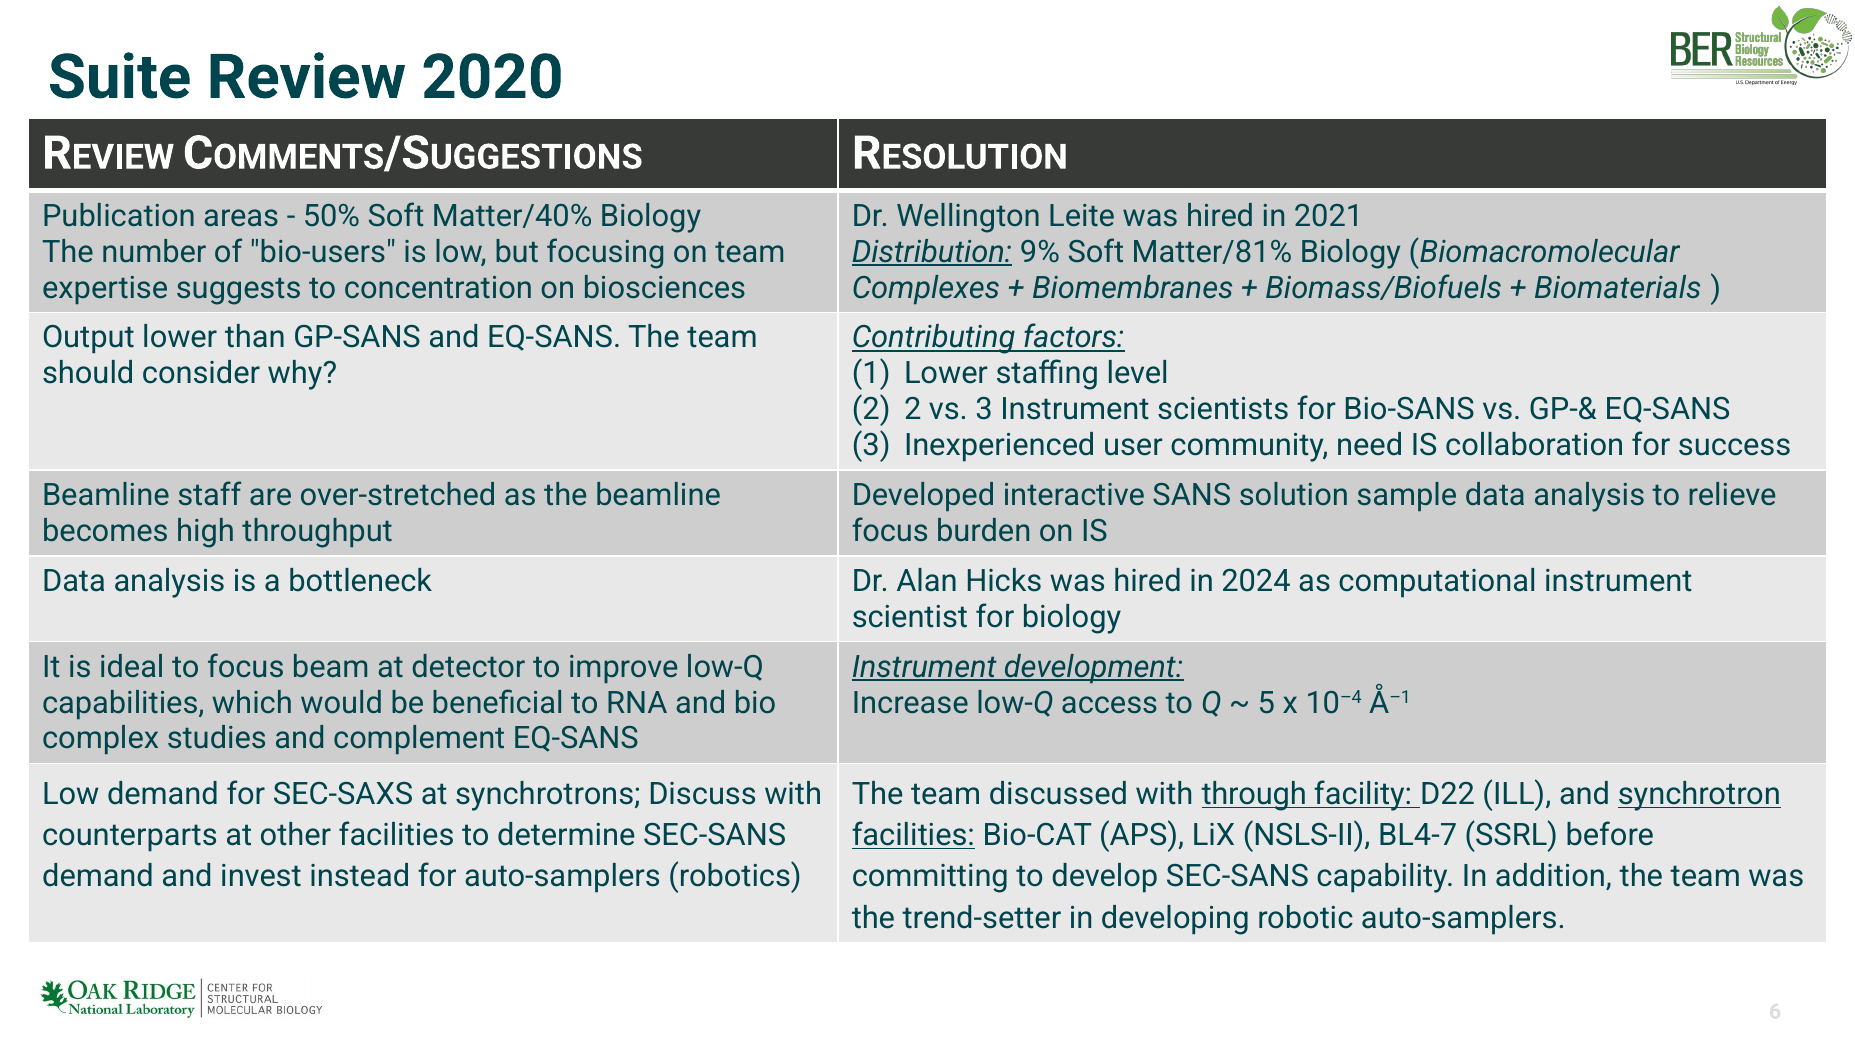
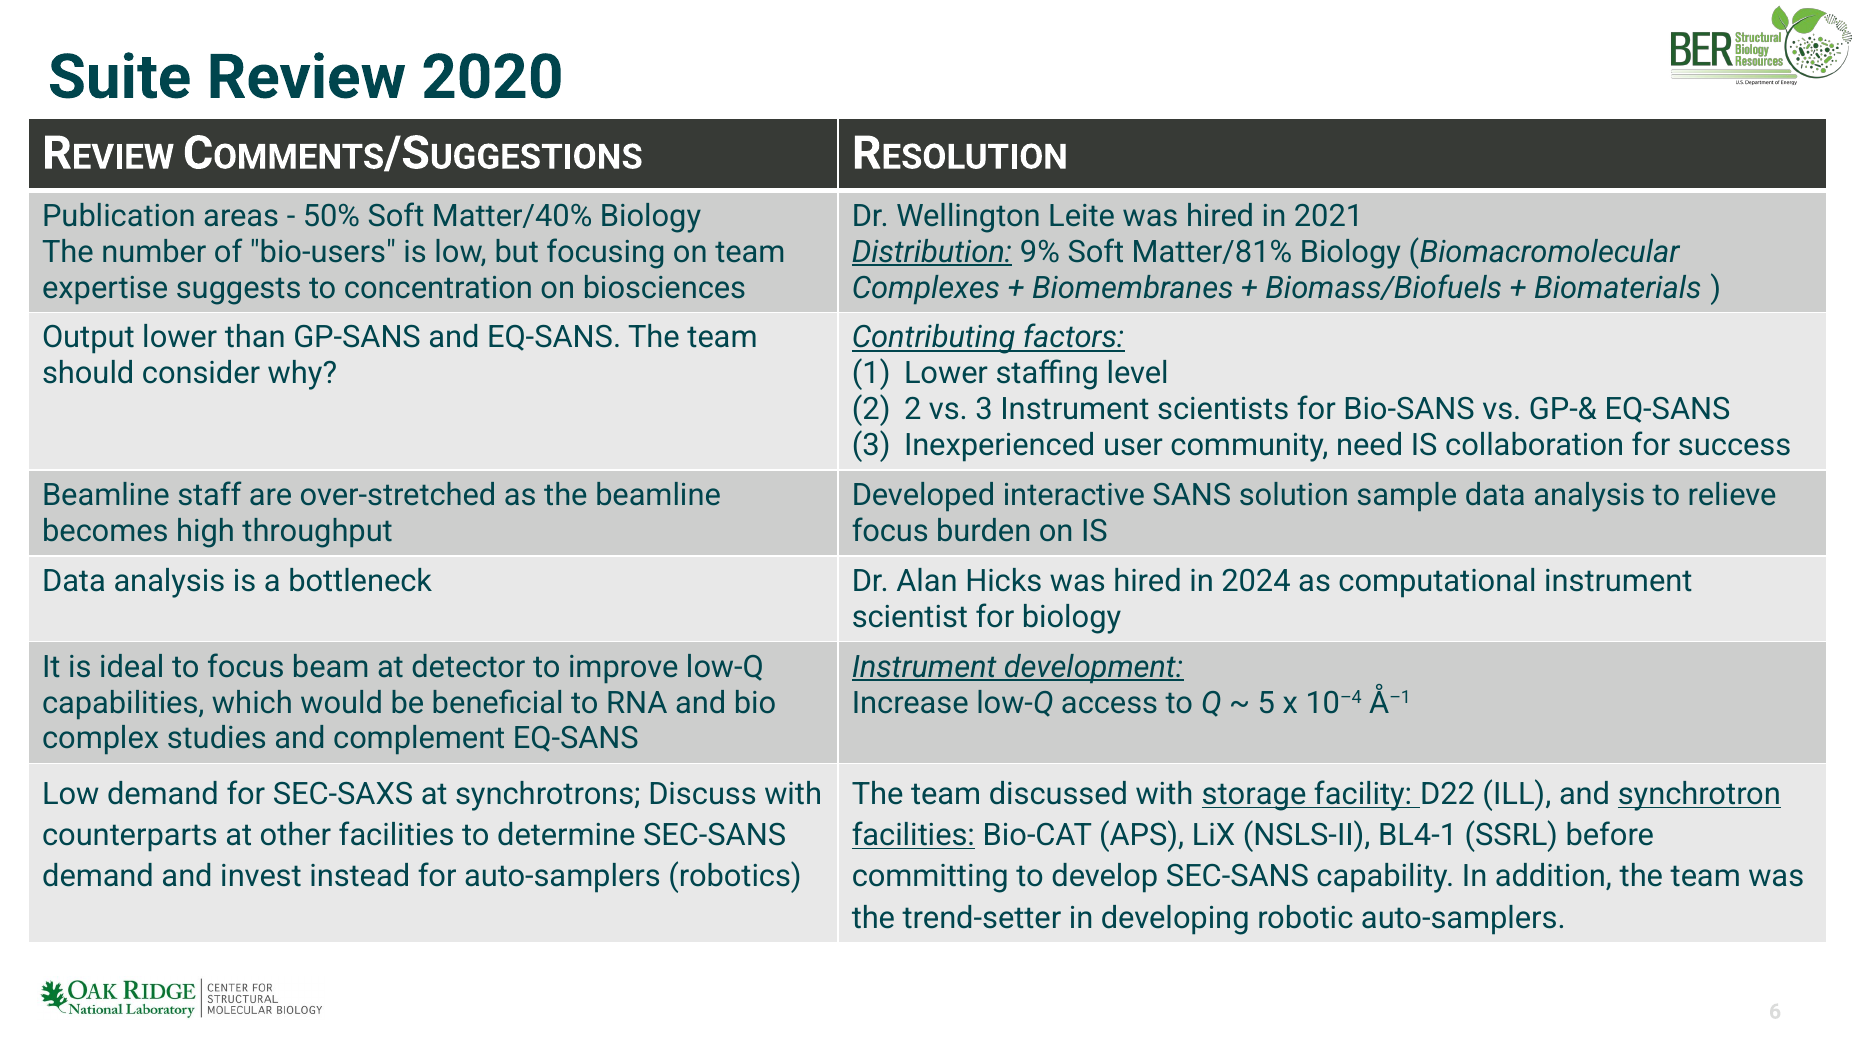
through: through -> storage (1254, 794)
BL4-7: BL4-7 -> BL4-1 (1418, 836)
